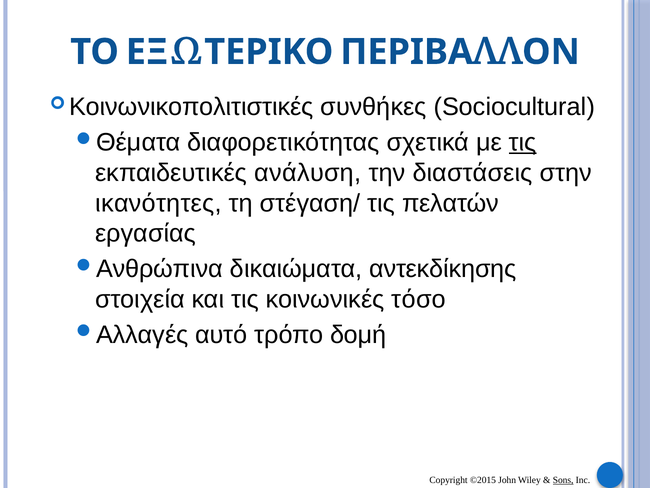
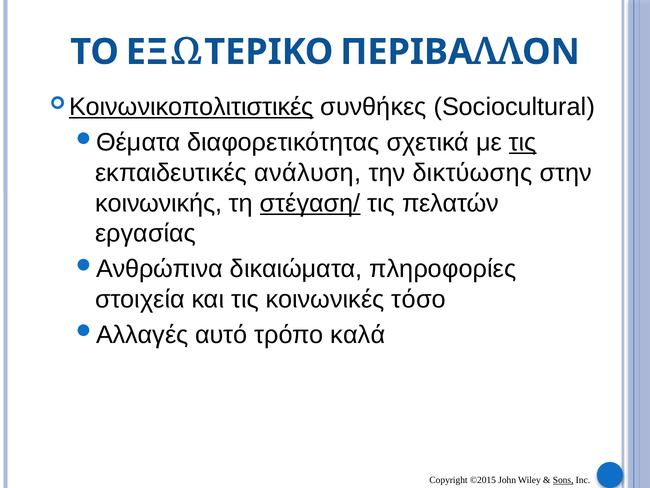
Κοινωνικοπολιτιστικές underline: none -> present (191, 107)
διαστάσεις: διαστάσεις -> δικτύωσης (472, 173)
ικανότητες: ικανότητες -> κοινωνικής (159, 203)
στέγαση/ underline: none -> present (310, 203)
αντεκδίκησης: αντεκδίκησης -> πληροφορίες (443, 269)
δομή: δομή -> καλά (358, 335)
